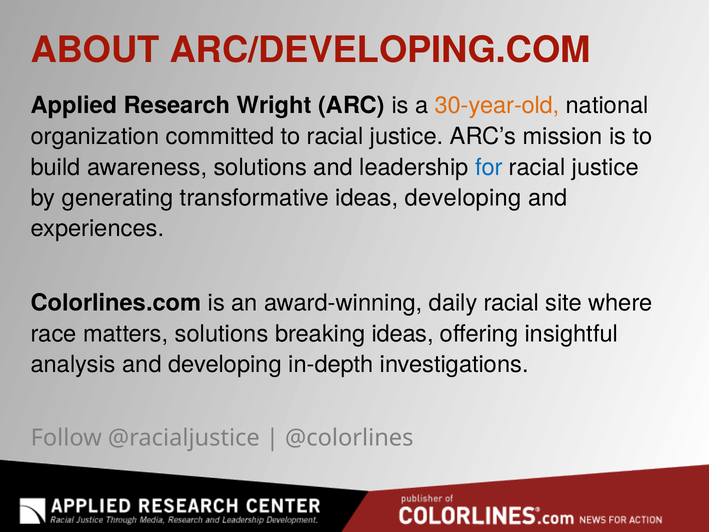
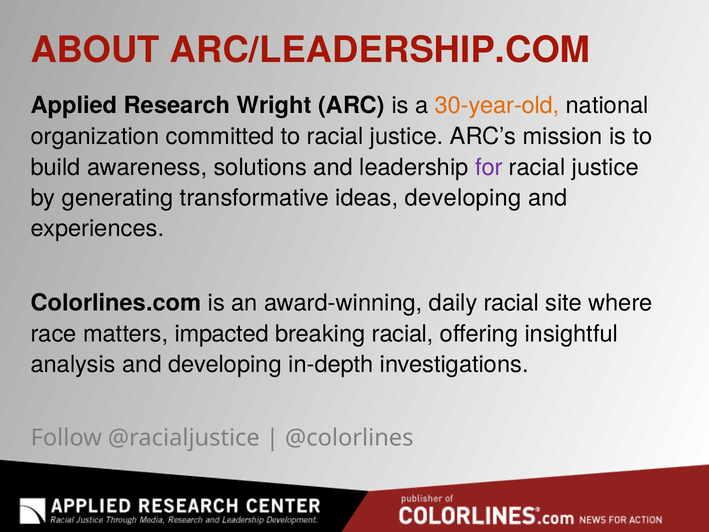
ARC/DEVELOPING.COM: ARC/DEVELOPING.COM -> ARC/LEADERSHIP.COM (380, 50)
for colour: blue -> purple (489, 167)
matters solutions: solutions -> impacted (222, 334)
breaking ideas: ideas -> racial (403, 334)
